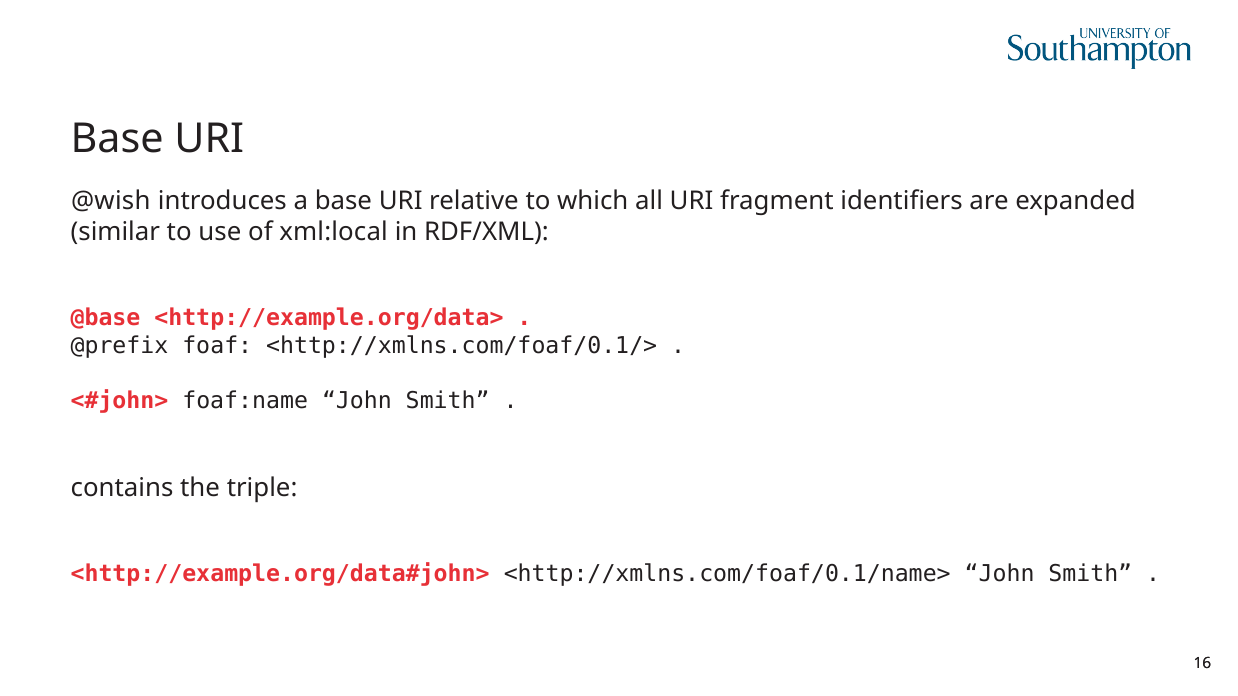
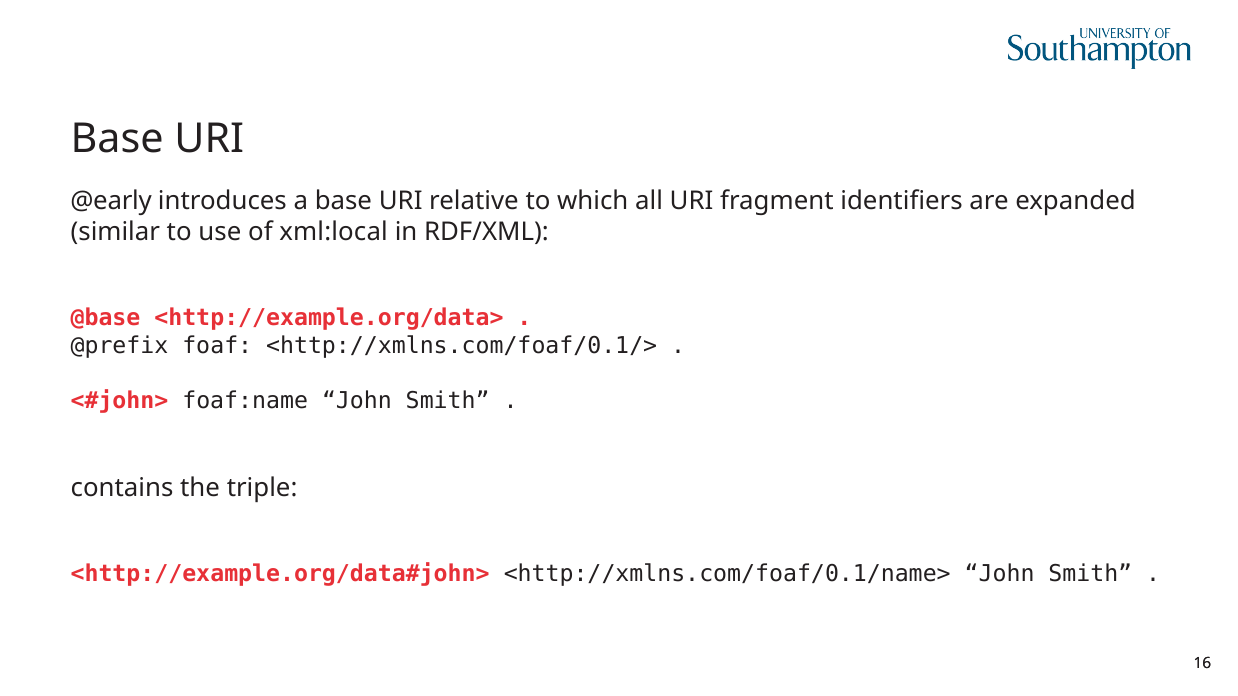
@wish: @wish -> @early (111, 201)
